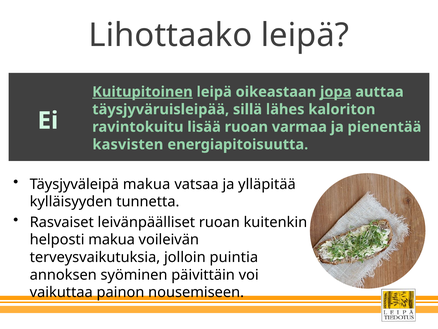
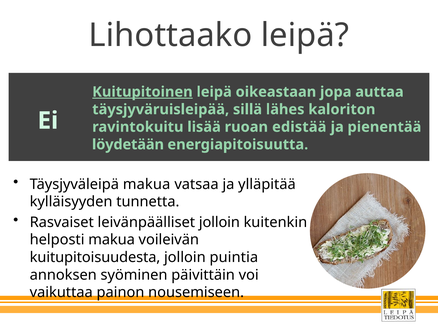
jopa underline: present -> none (336, 92)
varmaa: varmaa -> edistää (299, 127)
kasvisten: kasvisten -> löydetään (128, 144)
leivänpäälliset ruoan: ruoan -> jolloin (219, 222)
terveysvaikutuksia: terveysvaikutuksia -> kuitupitoisuudesta (95, 257)
